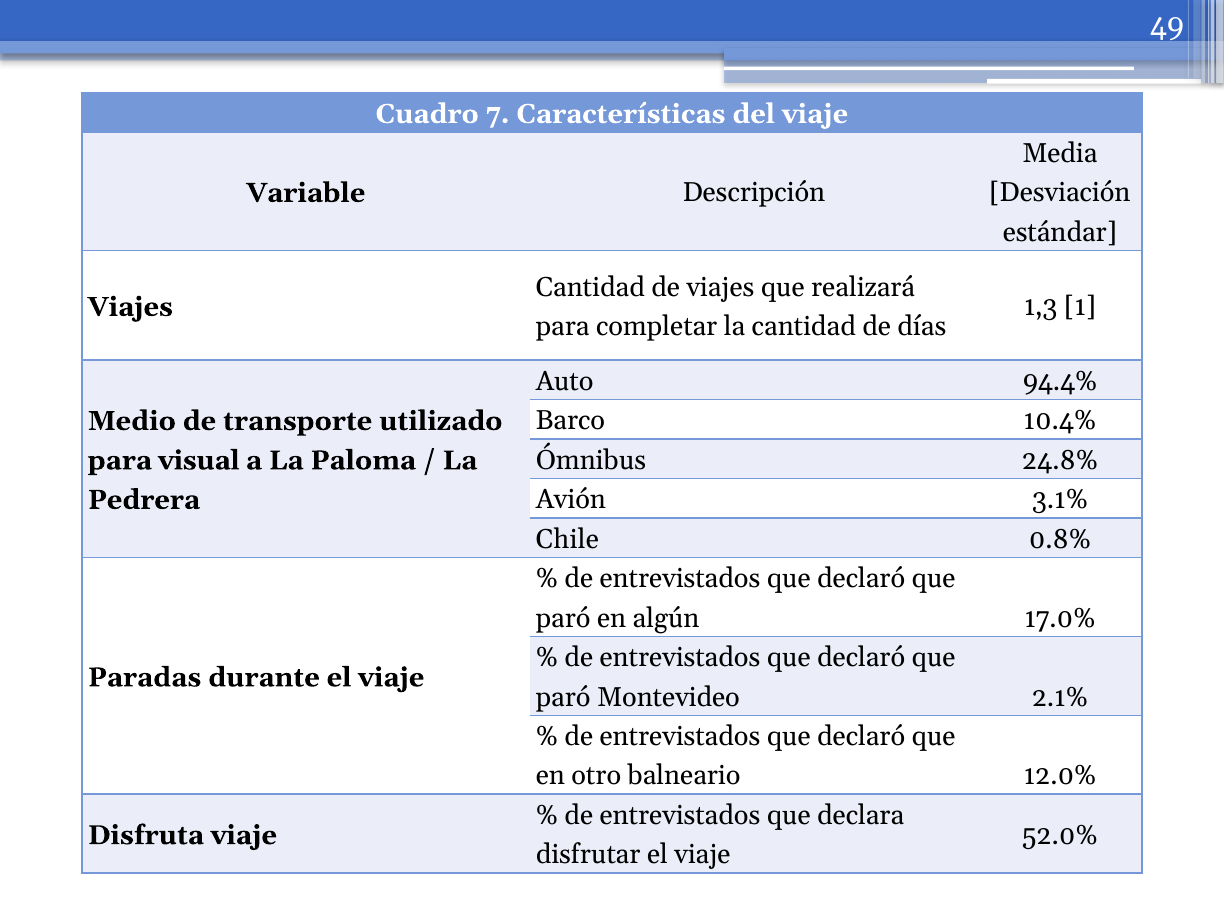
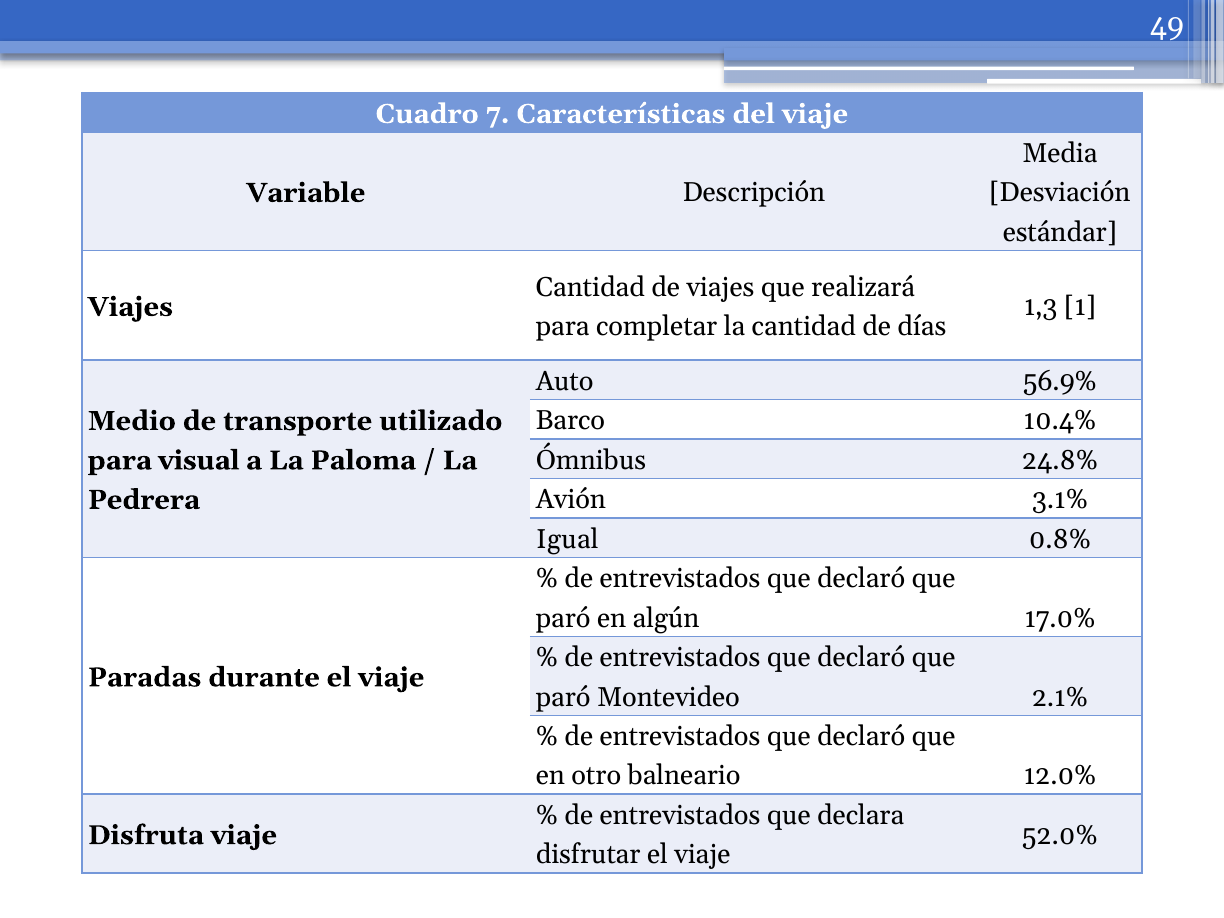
94.4%: 94.4% -> 56.9% (1060, 382)
Chile: Chile -> Igual (567, 539)
